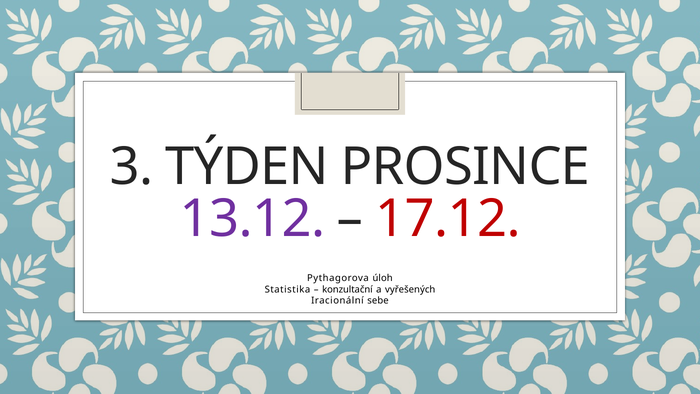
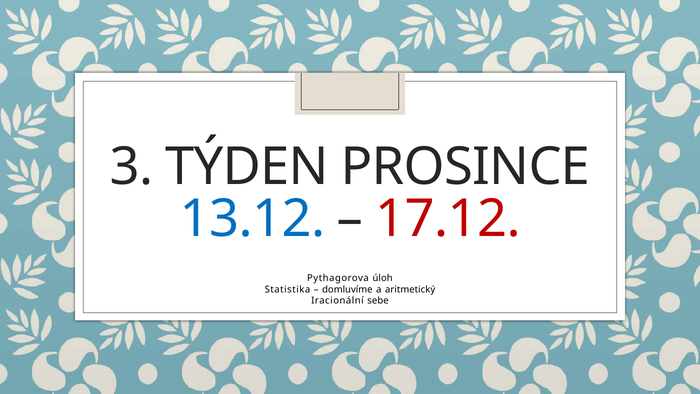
13.12 colour: purple -> blue (253, 219)
konzultační: konzultační -> domluvíme (347, 289)
vyřešených: vyřešených -> aritmetický (410, 289)
